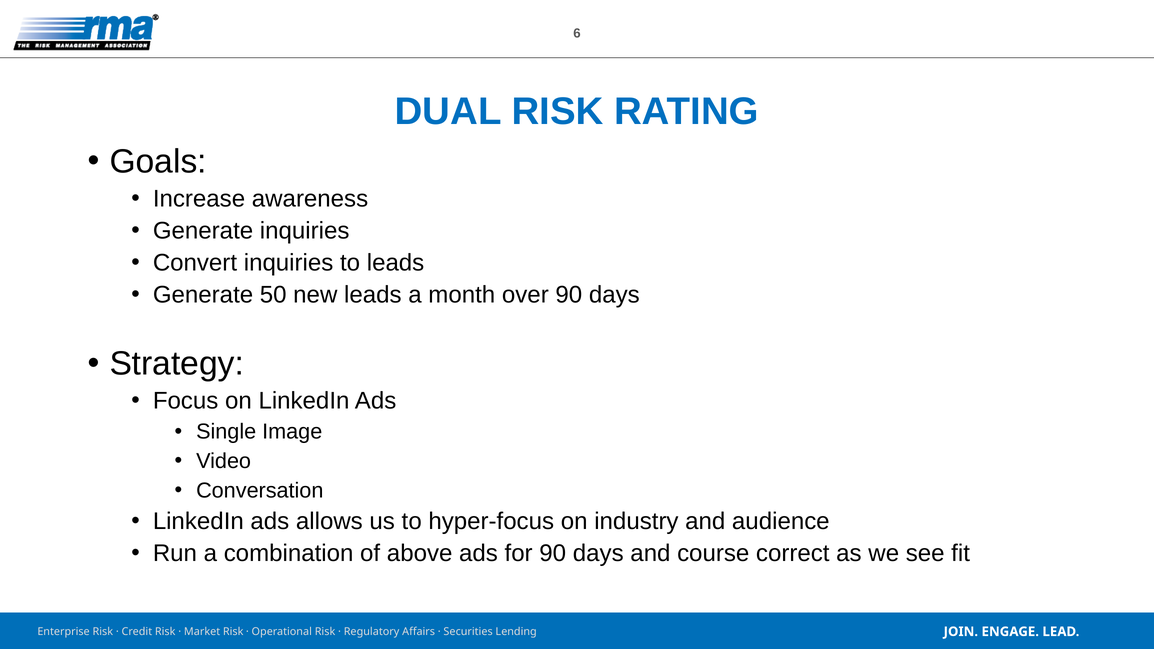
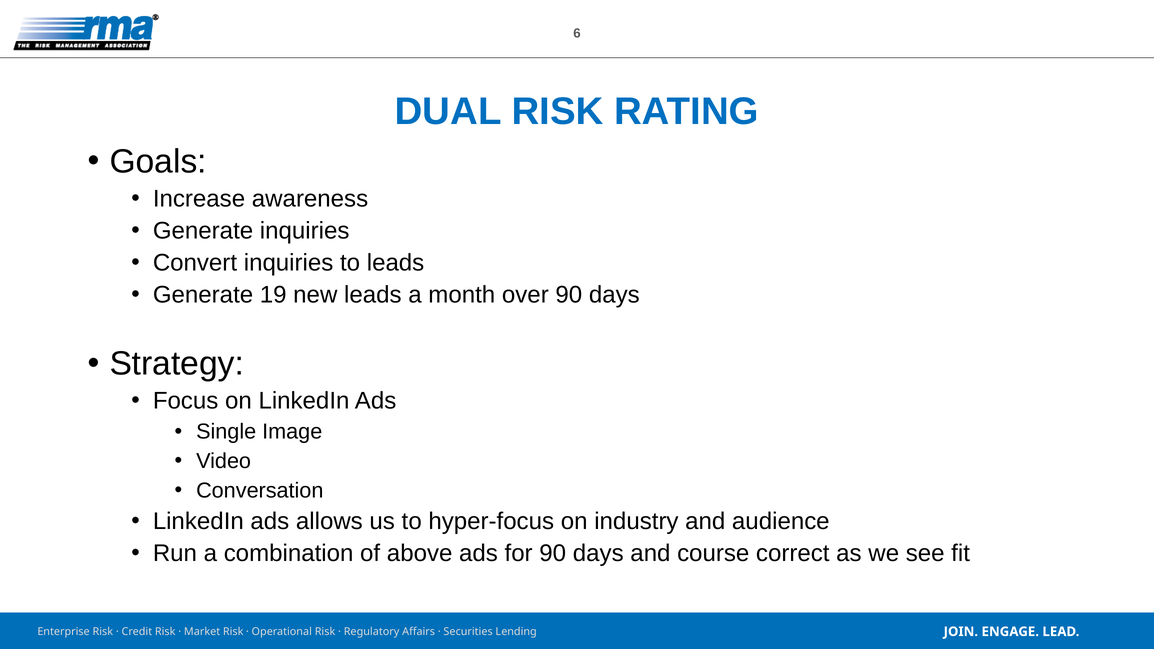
50: 50 -> 19 (273, 295)
